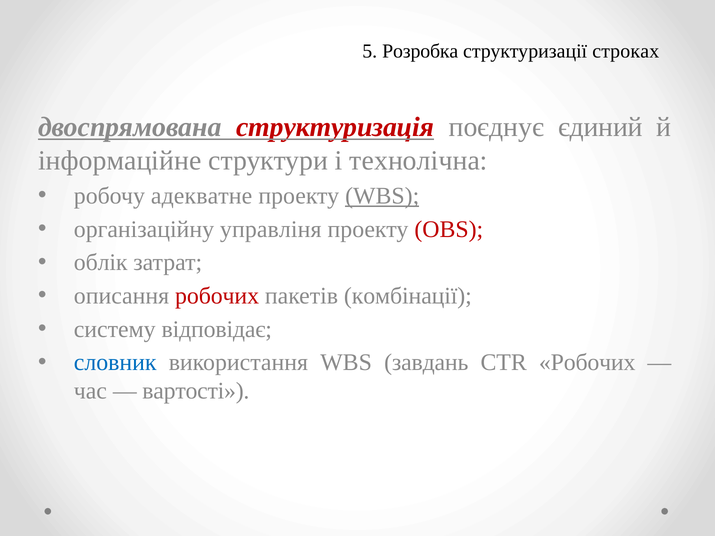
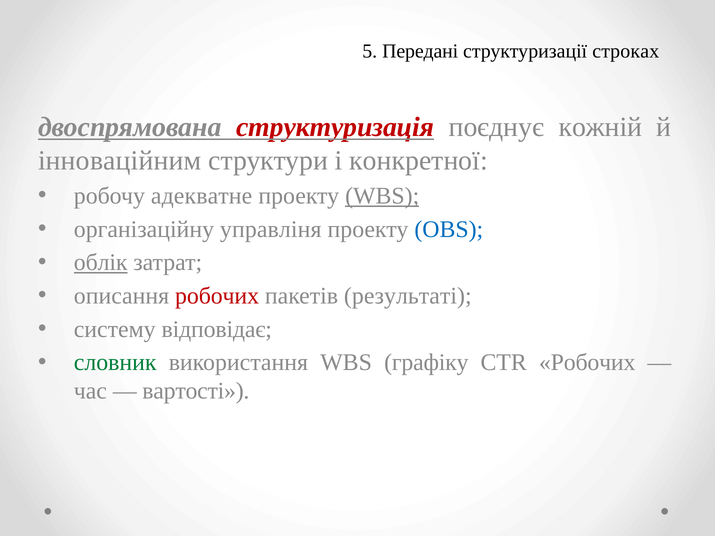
Розробка: Розробка -> Передані (420, 51)
єдиний: єдиний -> кожній (600, 127)
інформаційне: інформаційне -> інноваційним (120, 160)
технолічна: технолічна -> конкретної (419, 160)
OBS colour: red -> blue (449, 229)
облік underline: none -> present (101, 263)
комбінації: комбінації -> результаті (408, 296)
словник colour: blue -> green (115, 363)
завдань: завдань -> графіку (426, 363)
